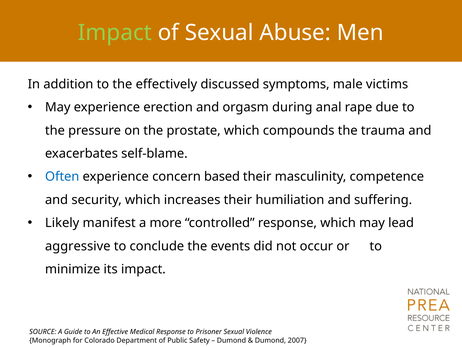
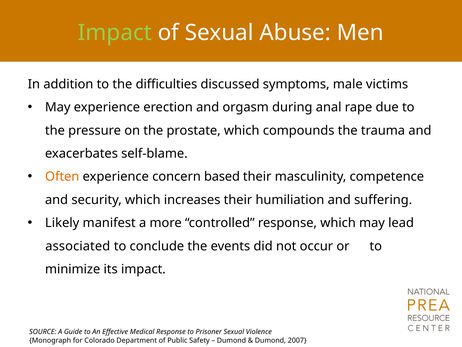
effectively: effectively -> difficulties (166, 84)
Often colour: blue -> orange (62, 176)
aggressive: aggressive -> associated (78, 246)
